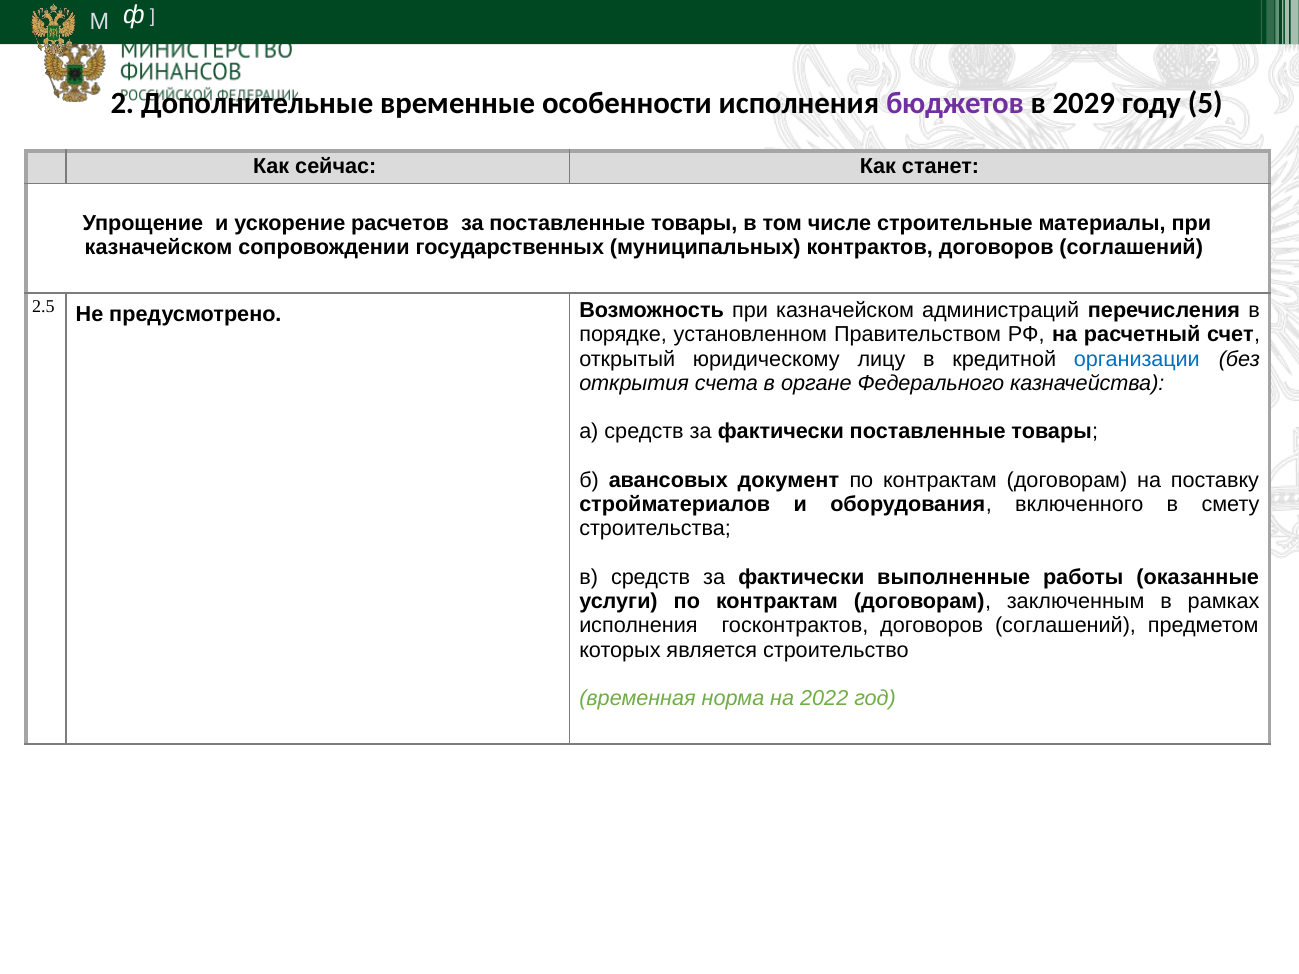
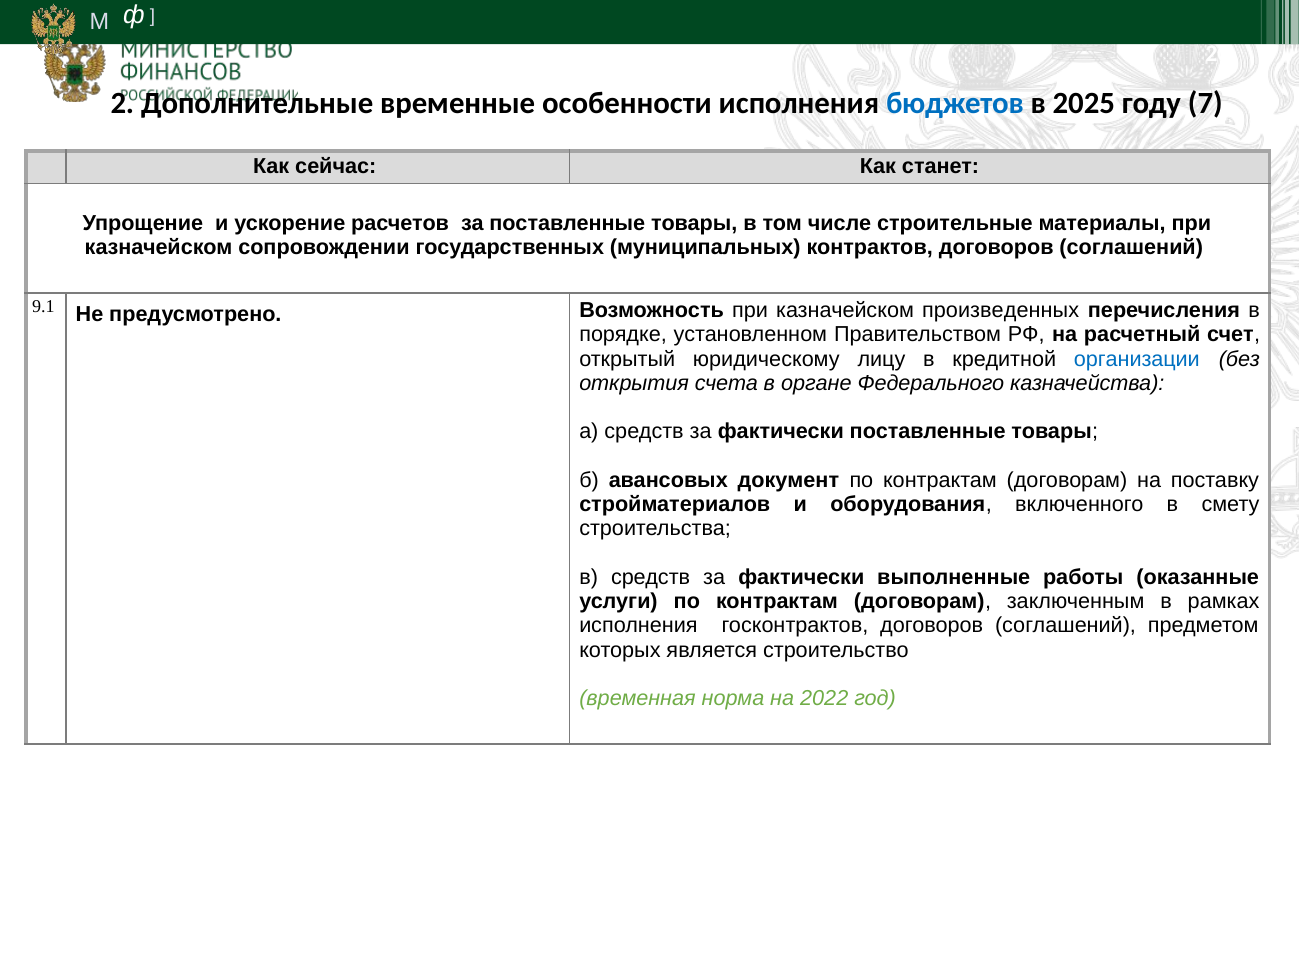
бюджетов colour: purple -> blue (955, 104)
2029: 2029 -> 2025 (1084, 104)
5: 5 -> 7 (1205, 104)
2.5: 2.5 -> 9.1 (43, 306)
администраций: администраций -> произведенных (1001, 311)
